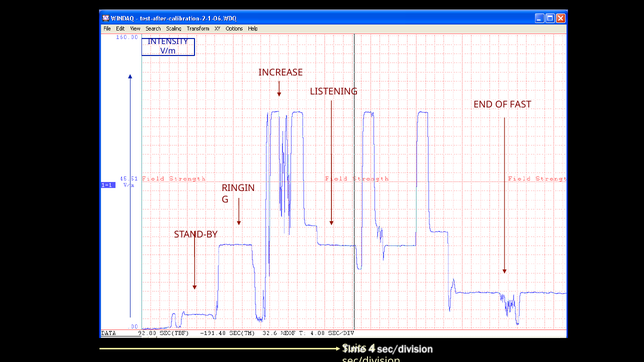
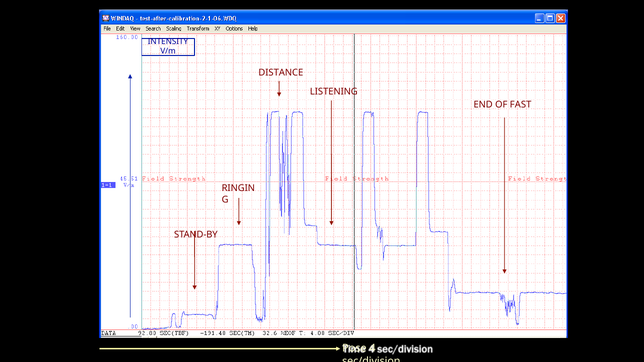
INCREASE: INCREASE -> DISTANCE (281, 73)
Suits: Suits -> Pose (354, 348)
